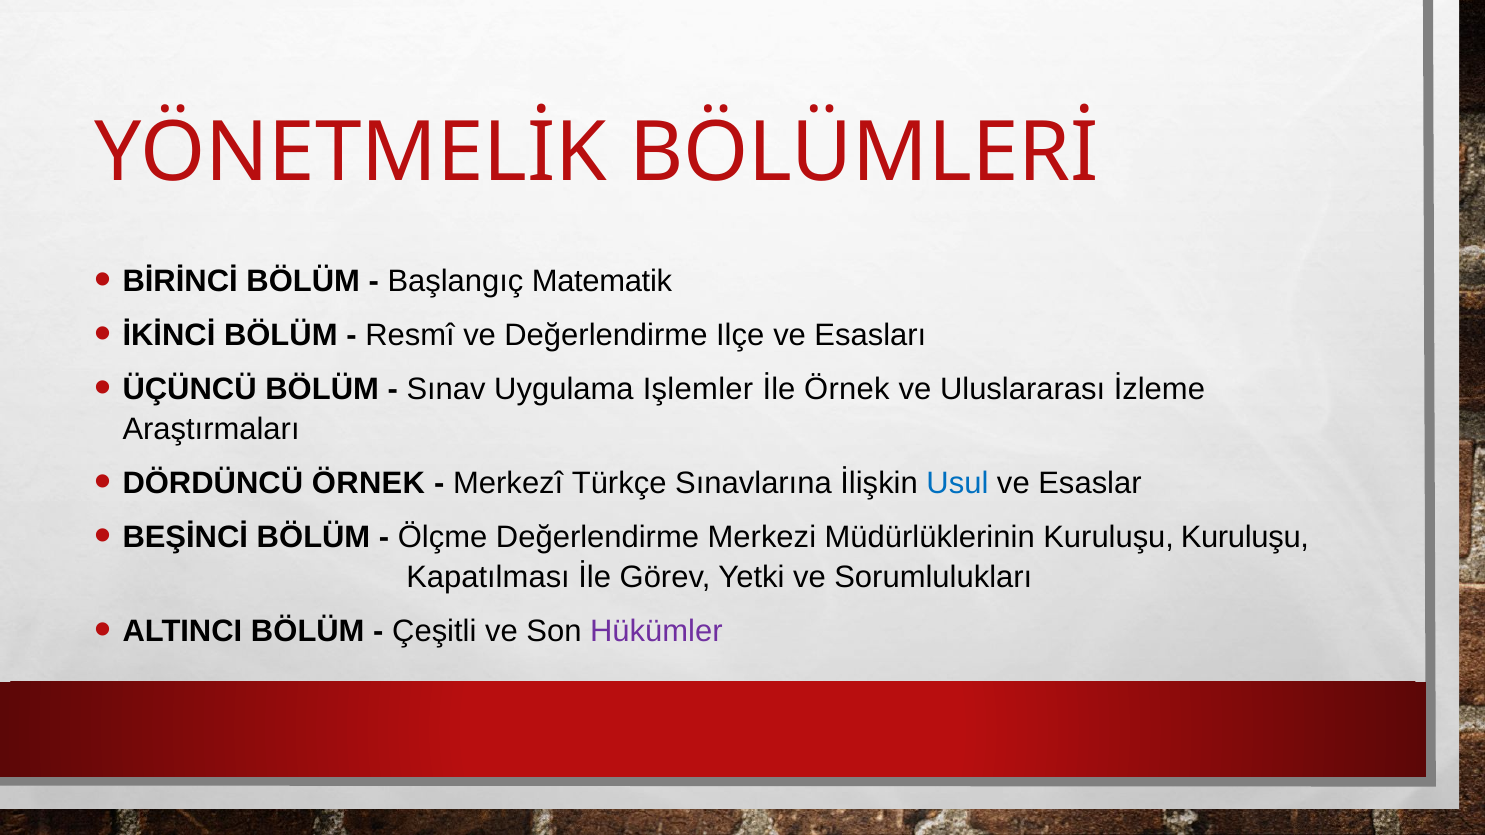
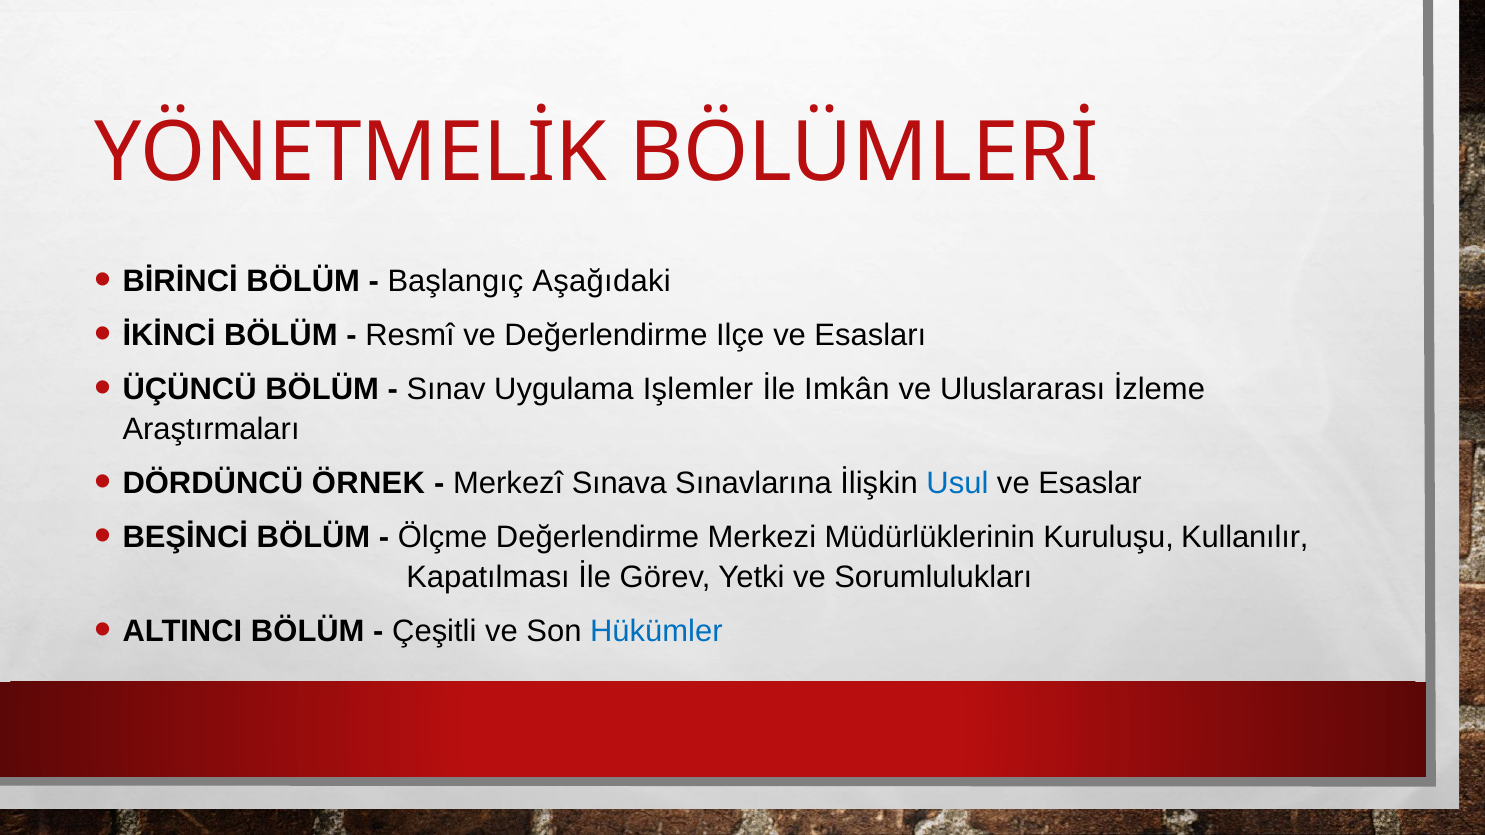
Matematik: Matematik -> Aşağıdaki (602, 282)
İle Örnek: Örnek -> Imkân (847, 390)
Türkçe: Türkçe -> Sınava (619, 484)
Kuruluşu Kuruluşu: Kuruluşu -> Kullanılır (1245, 538)
Hükümler colour: purple -> blue (656, 632)
